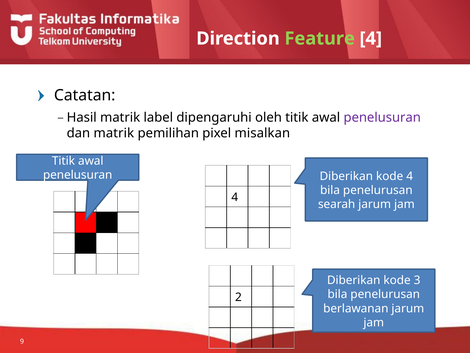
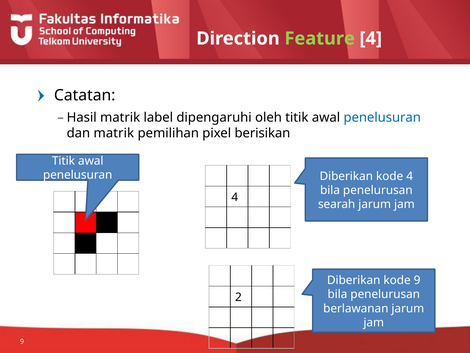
penelusuran colour: purple -> blue (382, 117)
misalkan: misalkan -> berisikan (262, 133)
kode 3: 3 -> 9 (417, 280)
